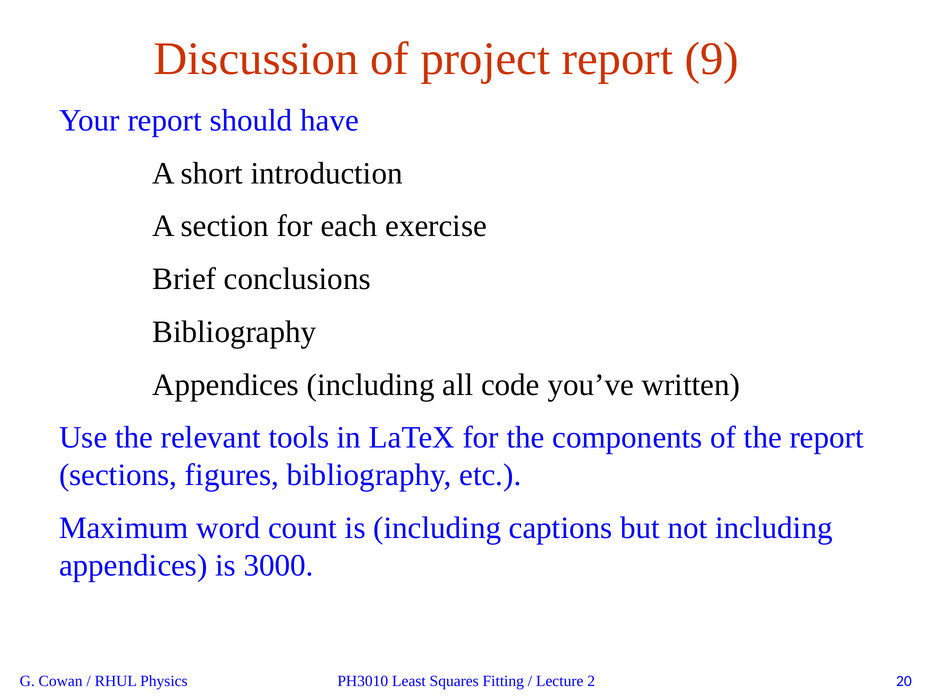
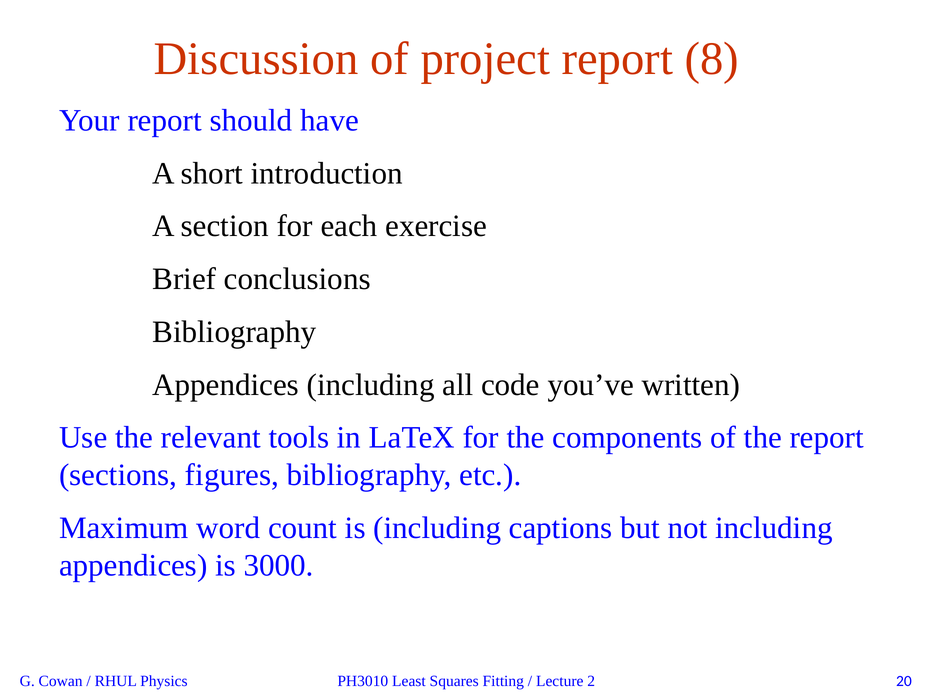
9: 9 -> 8 (712, 59)
